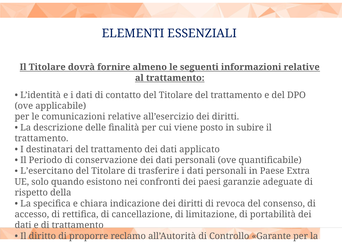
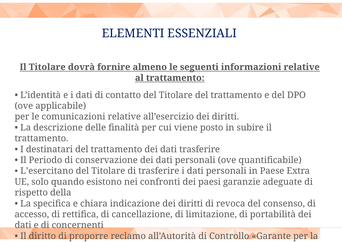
dati applicato: applicato -> trasferire (200, 150)
di trattamento: trattamento -> concernenti (78, 226)
